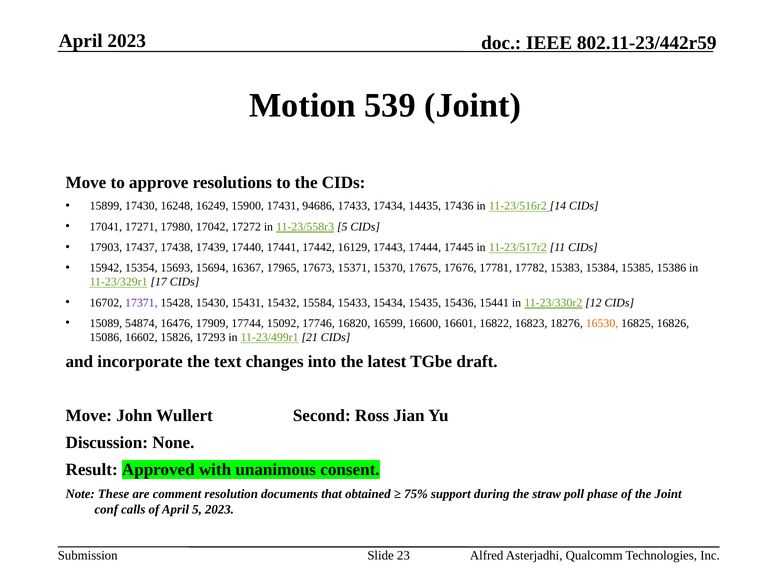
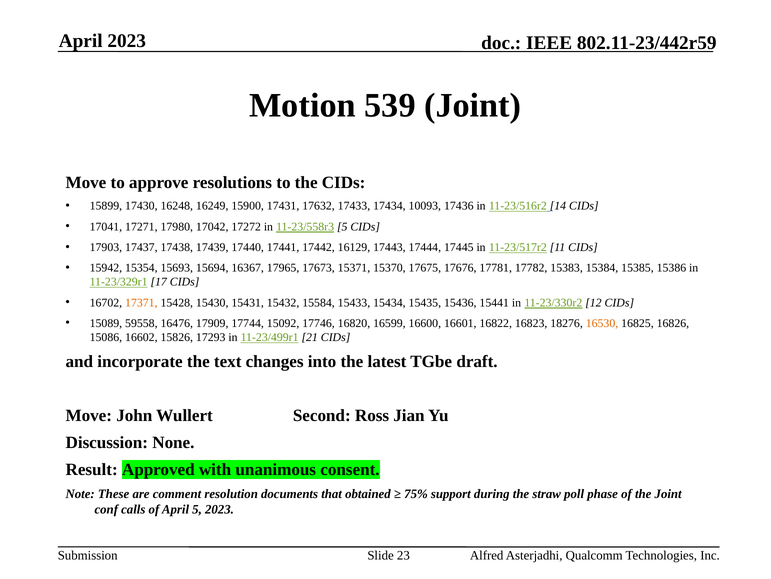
94686: 94686 -> 17632 (319, 206)
14435: 14435 -> 10093 (425, 206)
17371 colour: purple -> orange (141, 302)
54874: 54874 -> 59558 (141, 323)
